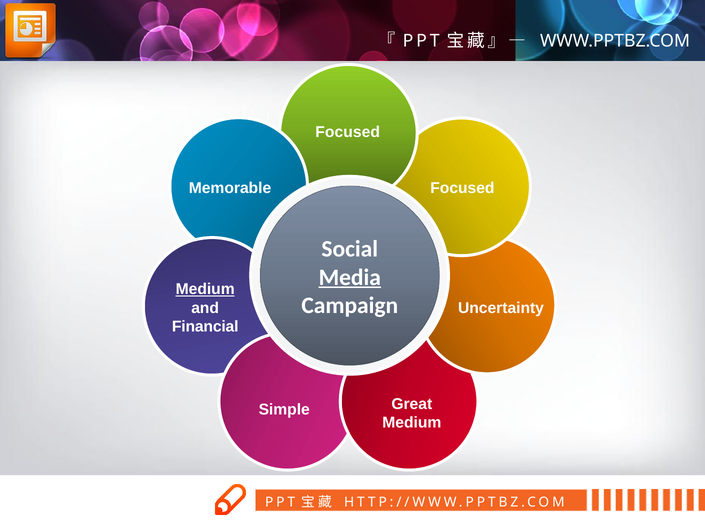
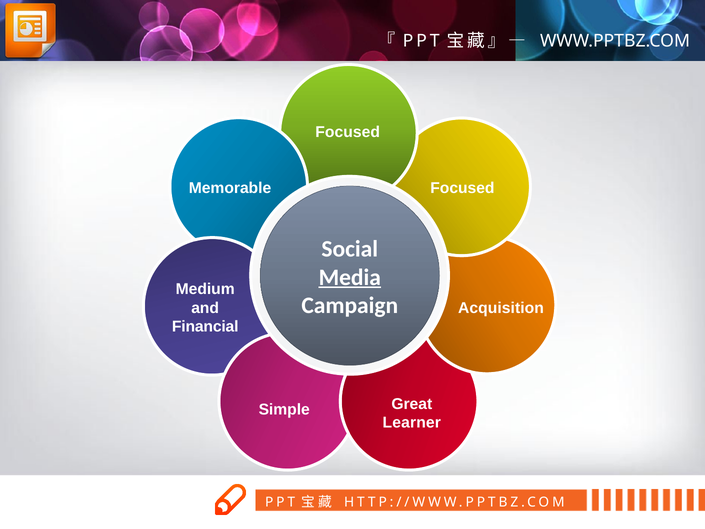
Medium underline: present -> none (205, 289)
Uncertainty: Uncertainty -> Acquisition (501, 308)
Medium: Medium -> Learner (412, 422)
